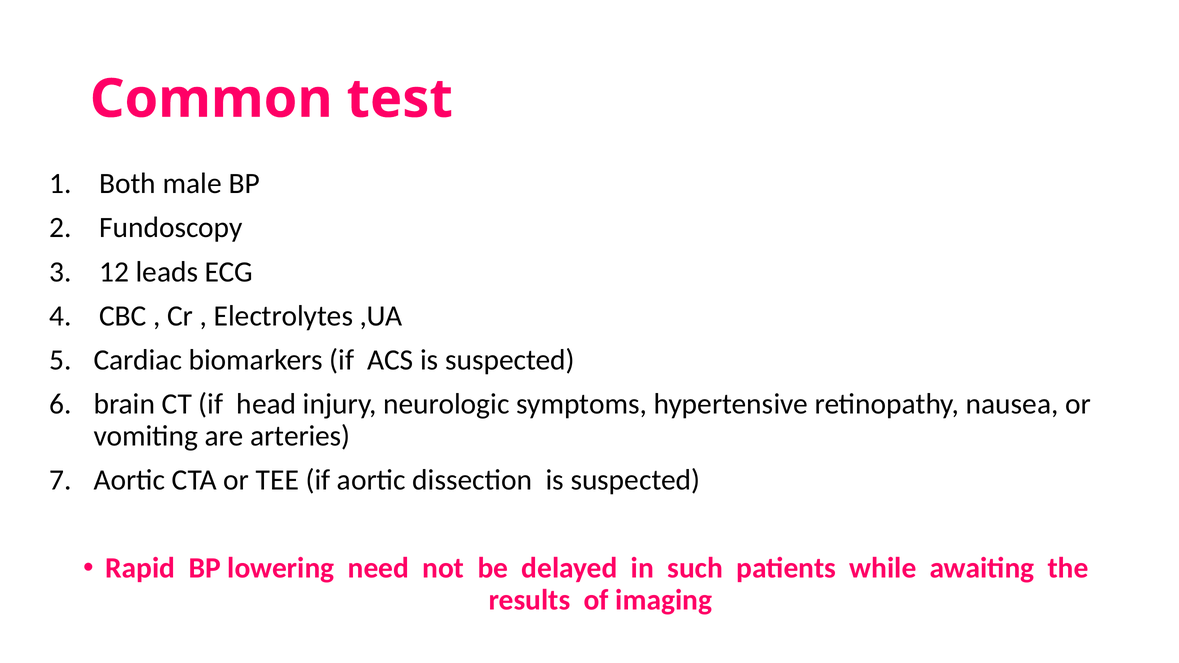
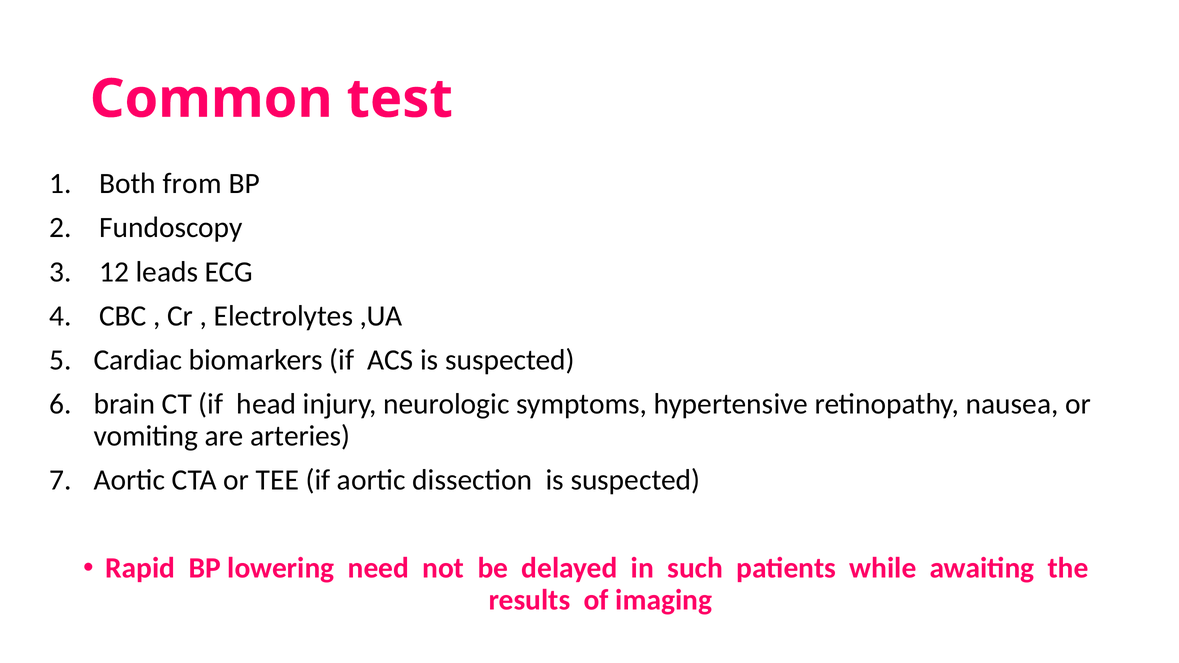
male: male -> from (192, 184)
